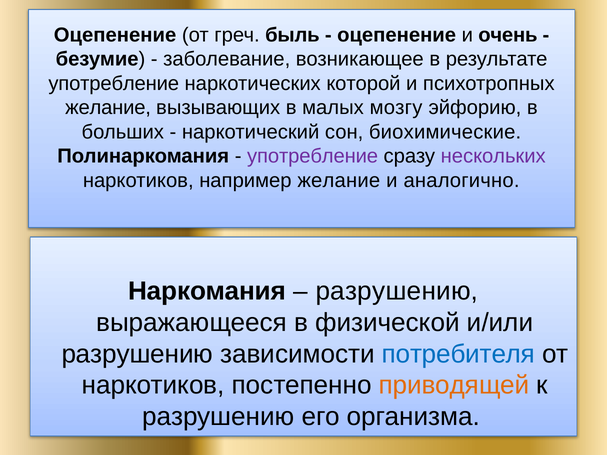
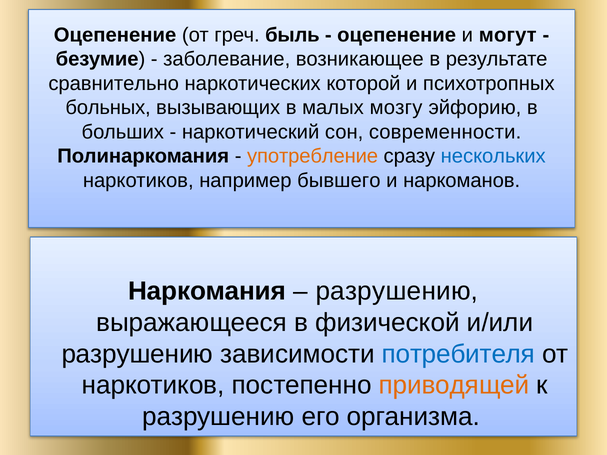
очень: очень -> могут (508, 35)
употребление: употребление -> сравнительно (114, 84)
желание: желание -> больных (108, 108)
биохимические: биохимические -> современности (445, 132)
употребление colour: purple -> orange (313, 156)
нескольких colour: purple -> blue (493, 156)
например желание: желание -> бывшего (339, 181)
аналогично: аналогично -> наркоманов (462, 181)
